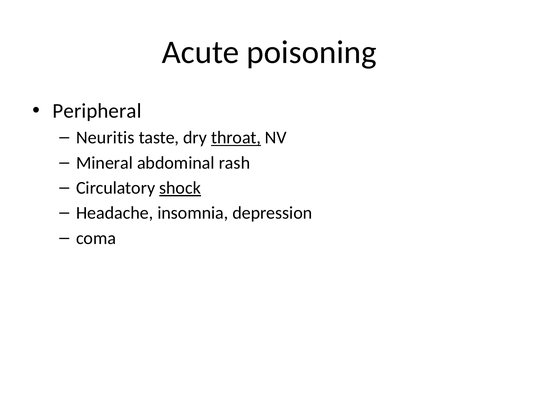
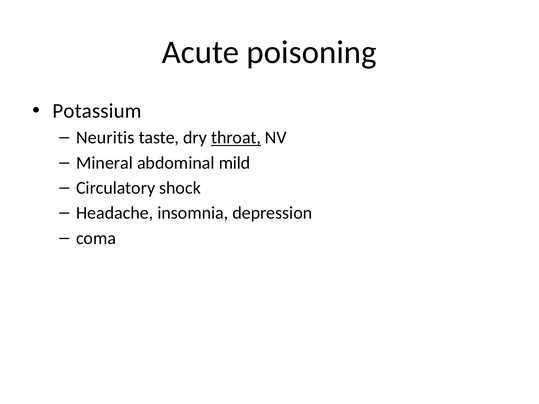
Peripheral: Peripheral -> Potassium (97, 111)
rash: rash -> mild (235, 163)
shock underline: present -> none (180, 188)
